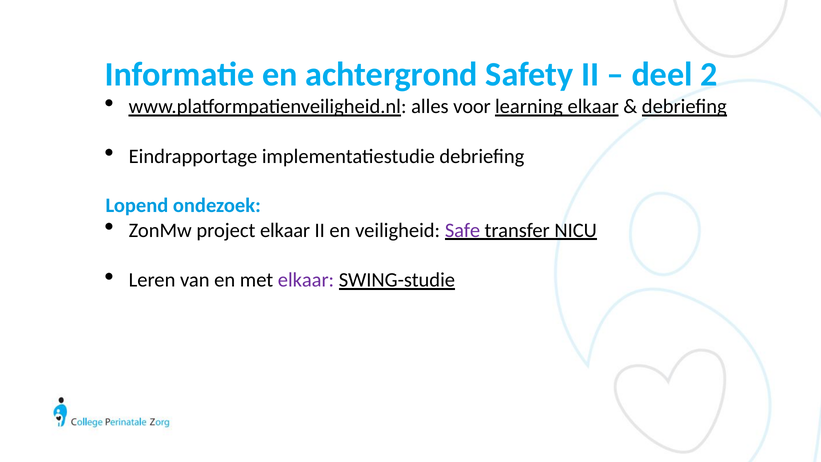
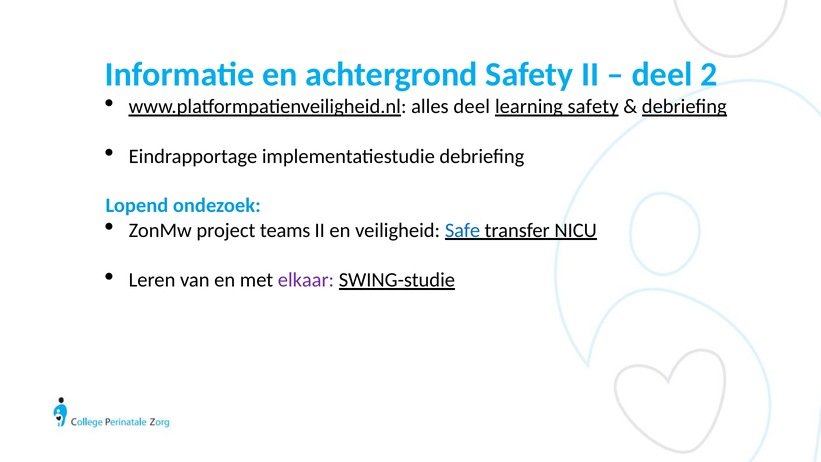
alles voor: voor -> deel (472, 107)
learning elkaar: elkaar -> safety (593, 107)
project elkaar: elkaar -> teams (285, 230)
Safe colour: purple -> blue (463, 230)
